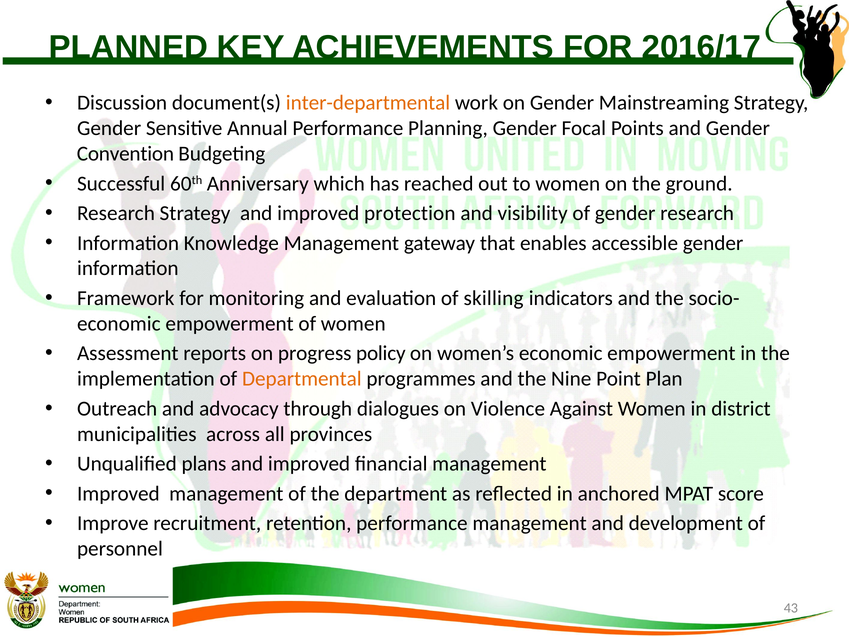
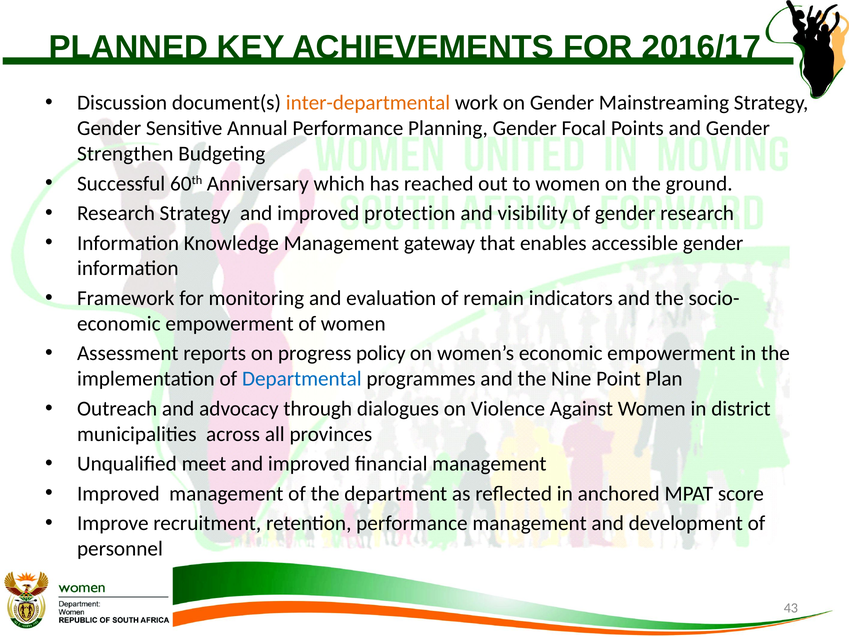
Convention: Convention -> Strengthen (125, 154)
skilling: skilling -> remain (494, 298)
Departmental colour: orange -> blue (302, 379)
plans: plans -> meet (204, 464)
